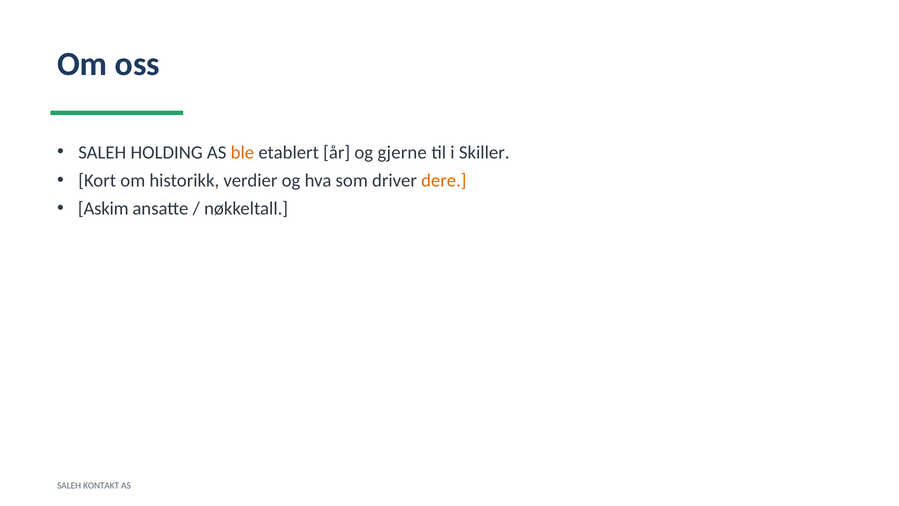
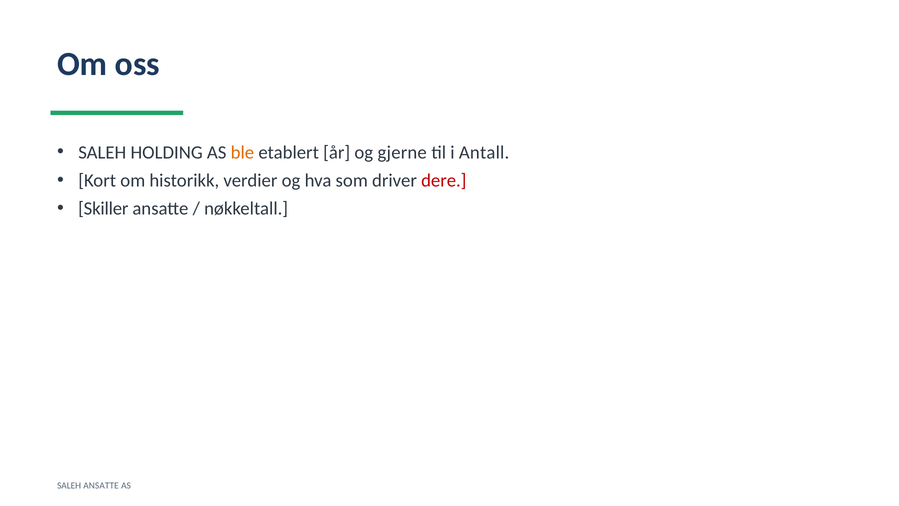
Skiller: Skiller -> Antall (484, 152)
dere colour: orange -> red (444, 180)
Askim: Askim -> Skiller (103, 208)
SALEH KONTAKT: KONTAKT -> ANSATTE (101, 485)
